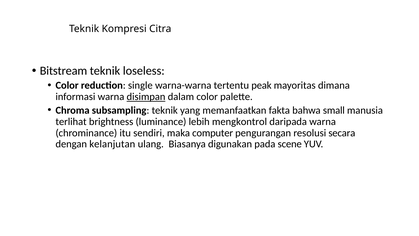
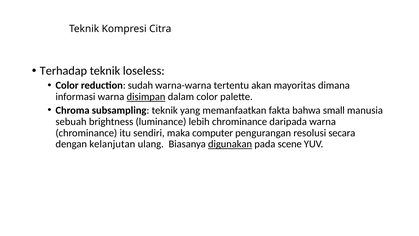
Bitstream: Bitstream -> Terhadap (63, 71)
single: single -> sudah (140, 85)
peak: peak -> akan (261, 85)
terlihat: terlihat -> sebuah (71, 121)
lebih mengkontrol: mengkontrol -> chrominance (240, 121)
digunakan underline: none -> present (230, 144)
